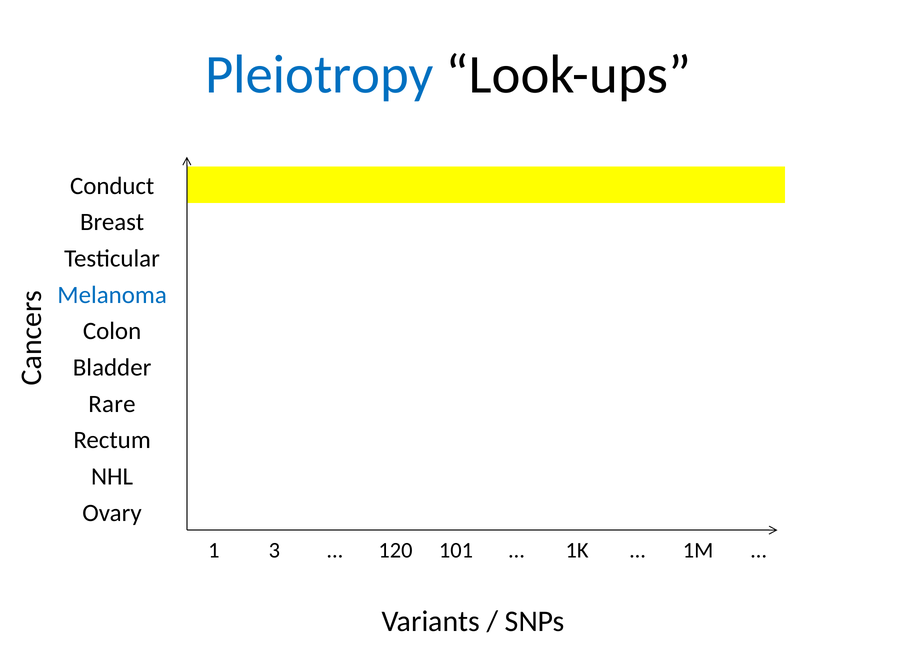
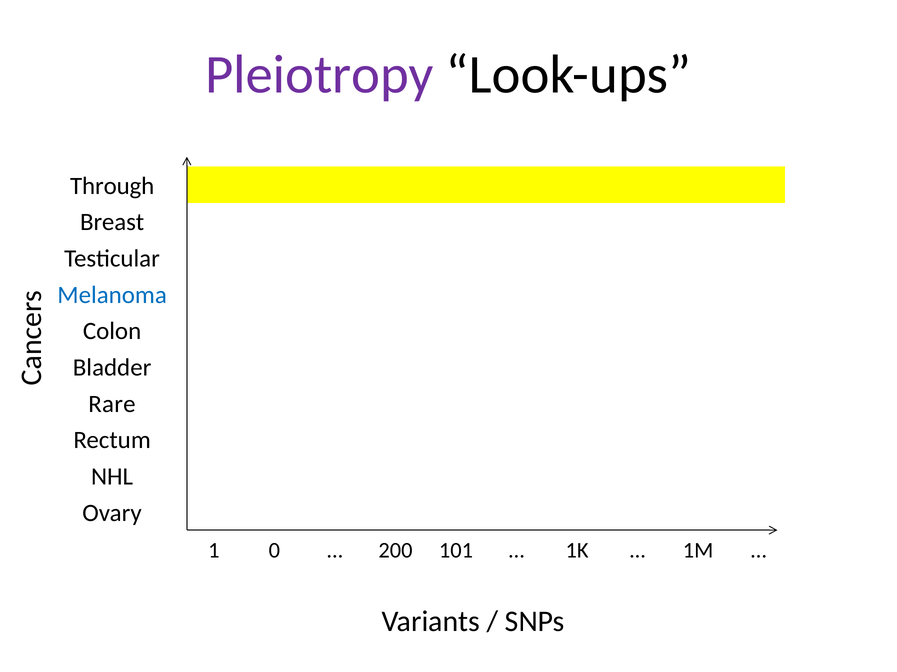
Pleiotropy colour: blue -> purple (319, 75)
Conduct: Conduct -> Through (112, 186)
3: 3 -> 0 (274, 551)
120: 120 -> 200 (395, 551)
